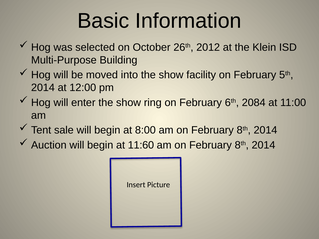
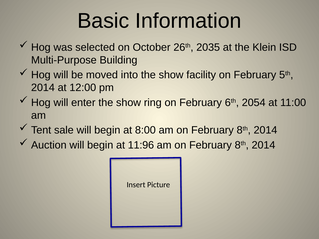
2012: 2012 -> 2035 (208, 47)
2084: 2084 -> 2054 (254, 103)
11:60: 11:60 -> 11:96 (141, 145)
